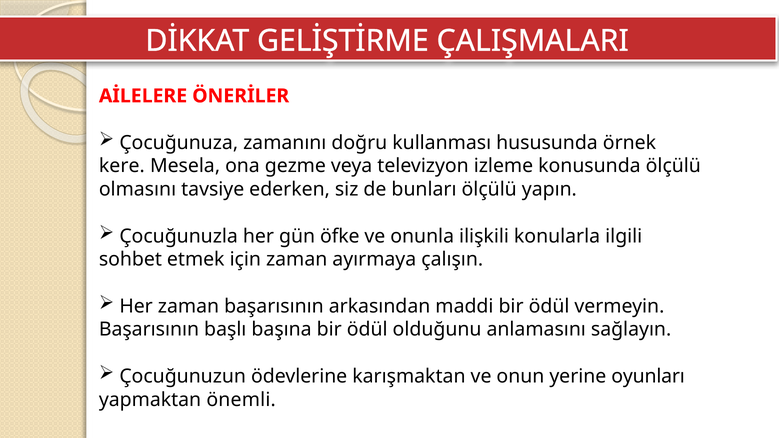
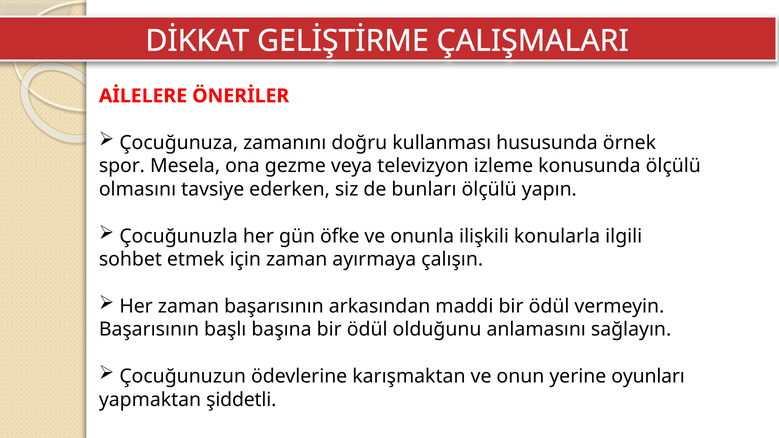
kere: kere -> spor (122, 166)
önemli: önemli -> şiddetli (241, 400)
